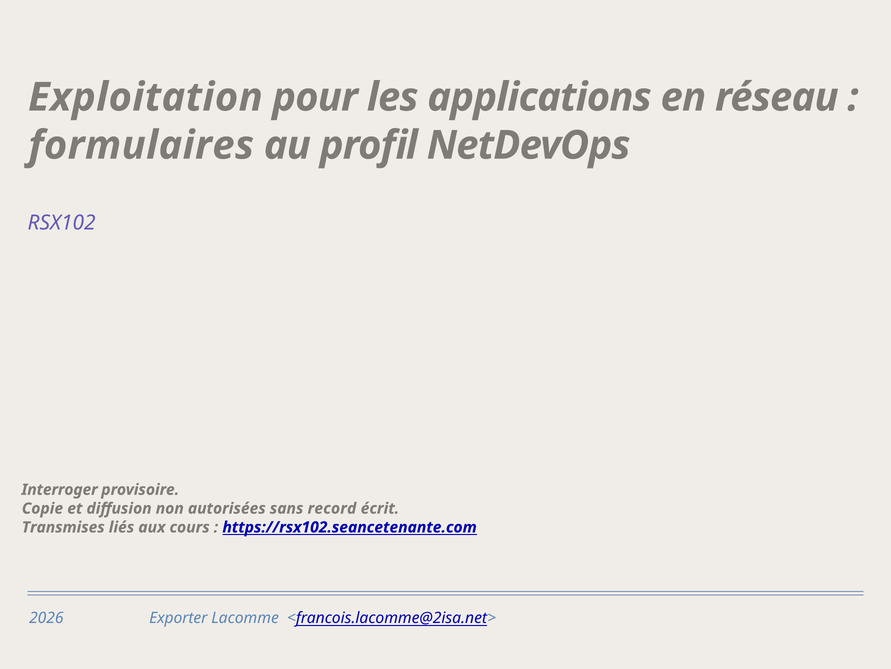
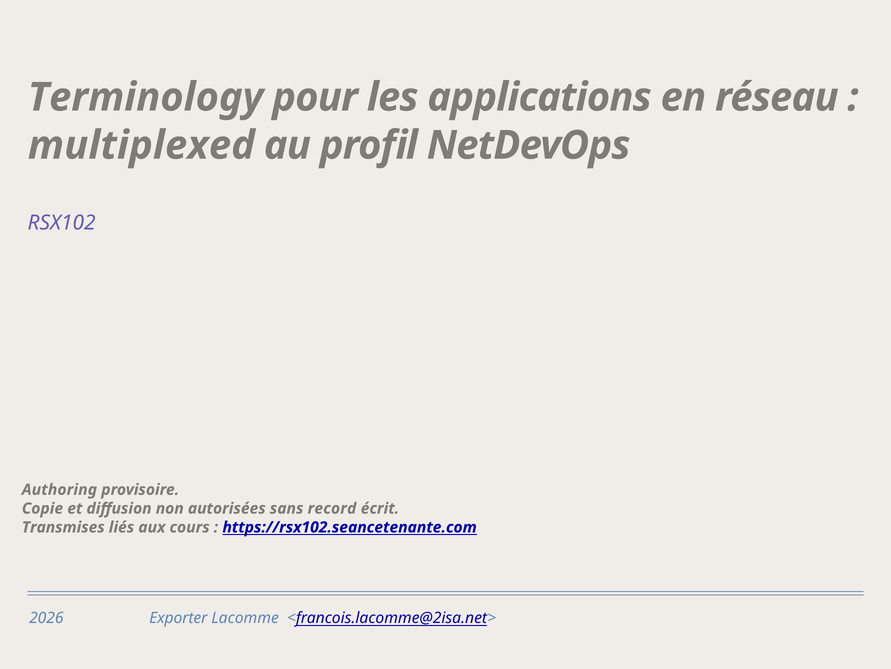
Exploitation: Exploitation -> Terminology (146, 97)
formulaires: formulaires -> multiplexed (141, 145)
Interroger: Interroger -> Authoring (59, 489)
